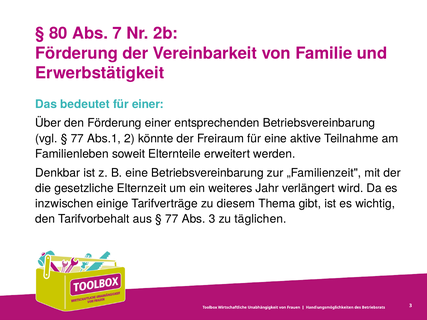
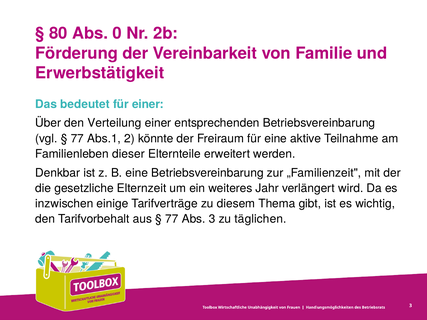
7: 7 -> 0 (117, 33)
den Förderung: Förderung -> Verteilung (114, 123)
soweit: soweit -> dieser (128, 154)
